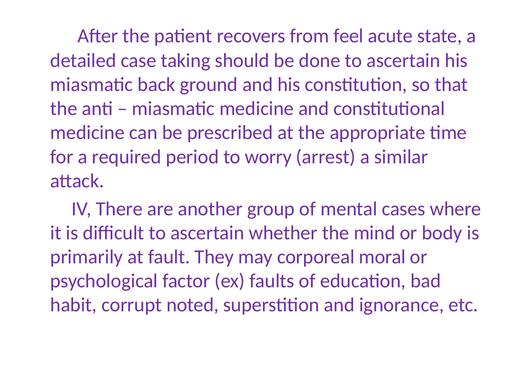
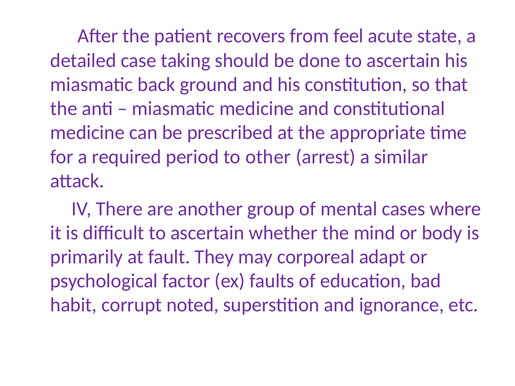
worry: worry -> other (268, 157)
moral: moral -> adapt (382, 257)
